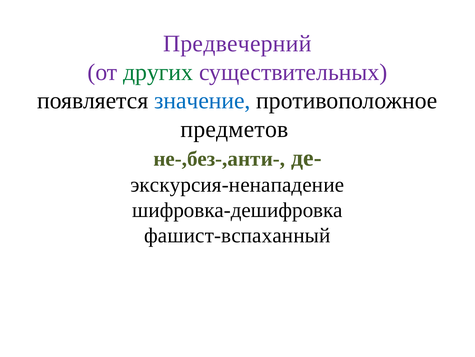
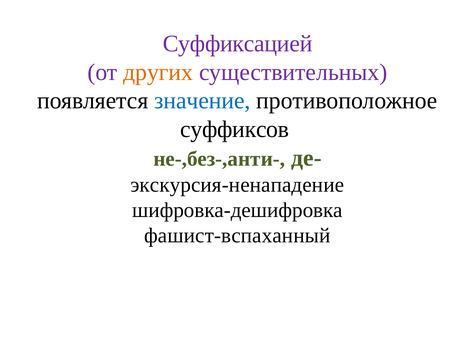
Предвечерний: Предвечерний -> Суффиксацией (238, 44)
других colour: green -> orange (158, 72)
предметов: предметов -> суффиксов (235, 129)
